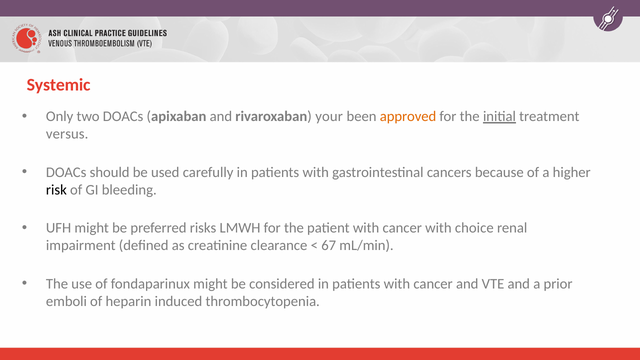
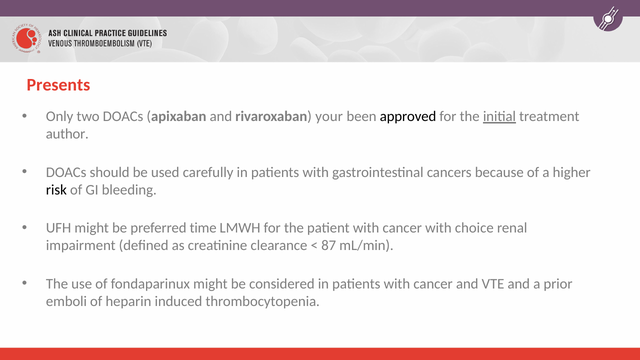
Systemic: Systemic -> Presents (58, 85)
approved colour: orange -> black (408, 117)
versus: versus -> author (67, 134)
risks: risks -> time (203, 228)
67: 67 -> 87 (329, 246)
